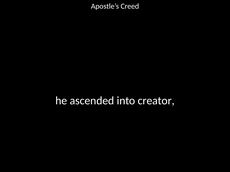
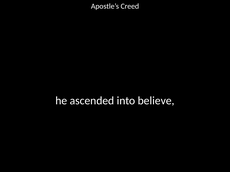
creator: creator -> believe (156, 101)
